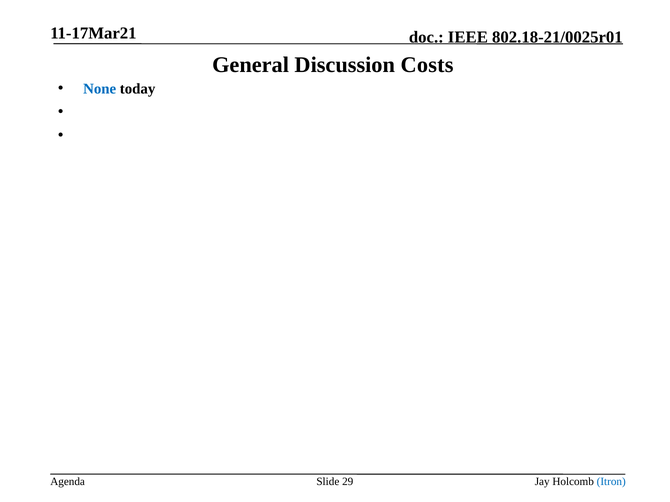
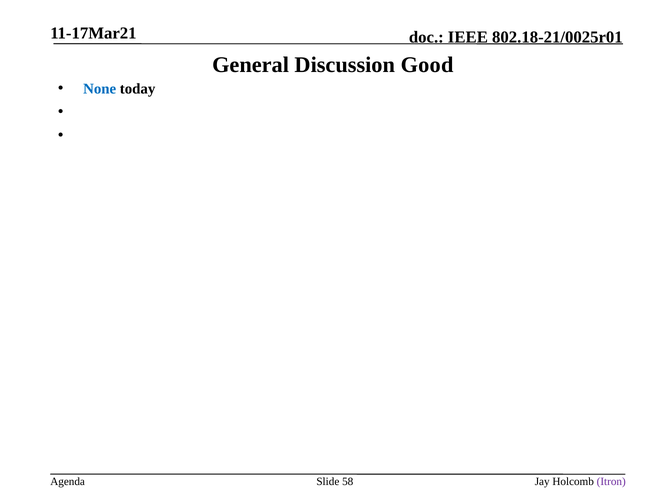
Costs: Costs -> Good (427, 65)
29: 29 -> 58 (348, 482)
Itron colour: blue -> purple (611, 482)
